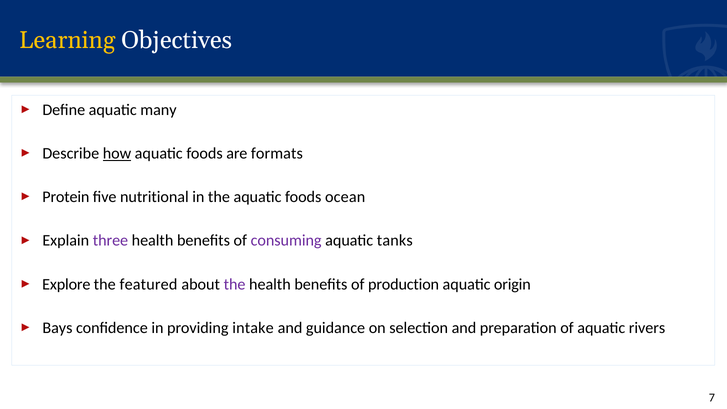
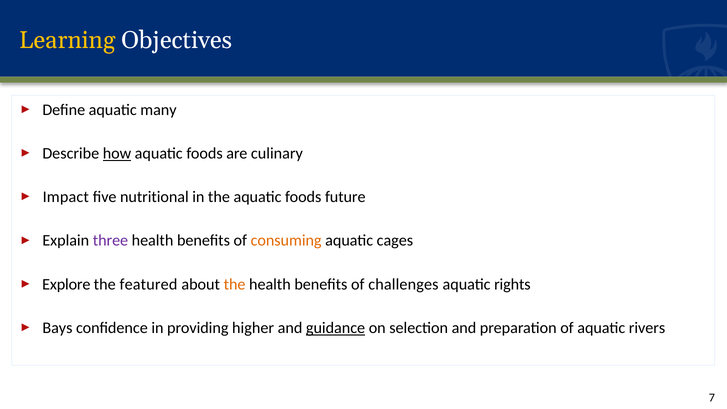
formats: formats -> culinary (277, 153)
Protein: Protein -> Impact (66, 197)
ocean: ocean -> future (345, 197)
consuming colour: purple -> orange (286, 241)
tanks: tanks -> cages (395, 241)
the colour: purple -> orange (235, 284)
production: production -> challenges (403, 284)
origin: origin -> rights (512, 284)
intake: intake -> higher (253, 328)
guidance underline: none -> present (336, 328)
